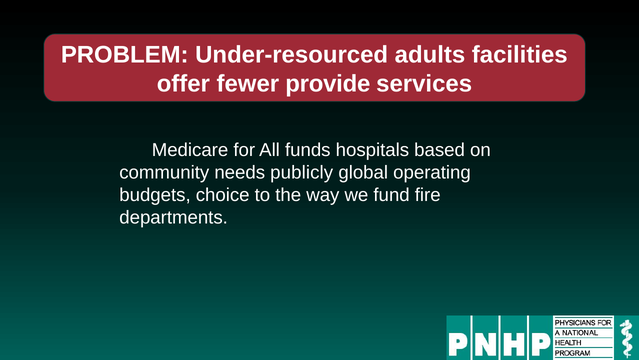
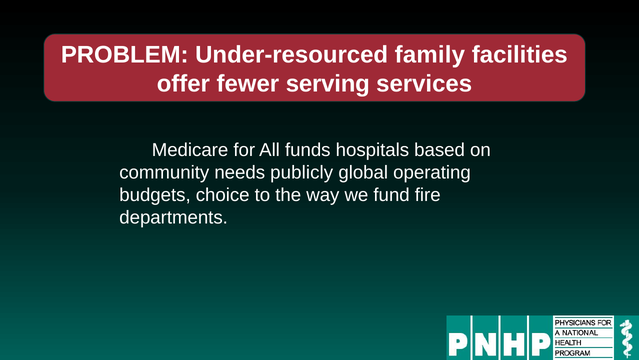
adults: adults -> family (430, 55)
provide: provide -> serving (328, 84)
